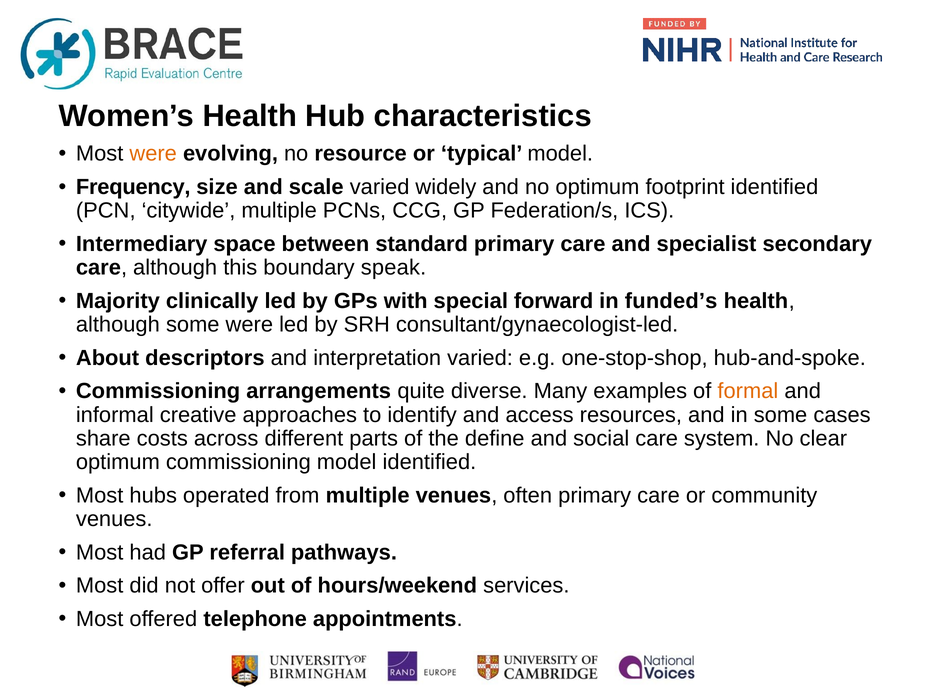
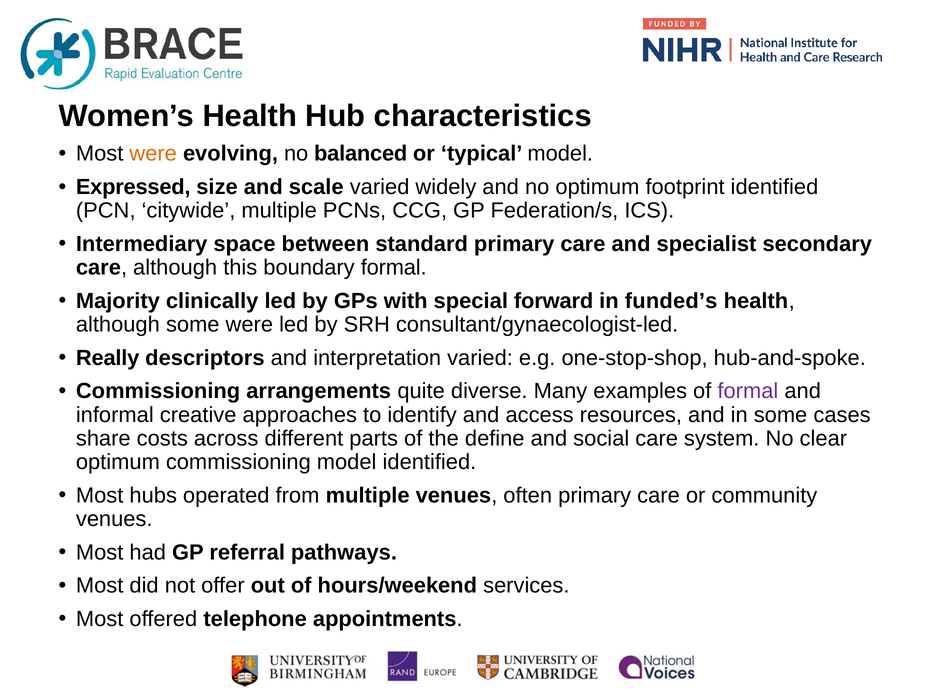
resource: resource -> balanced (361, 154)
Frequency: Frequency -> Expressed (133, 187)
boundary speak: speak -> formal (394, 267)
About: About -> Really (108, 358)
formal colour: orange -> purple (748, 391)
